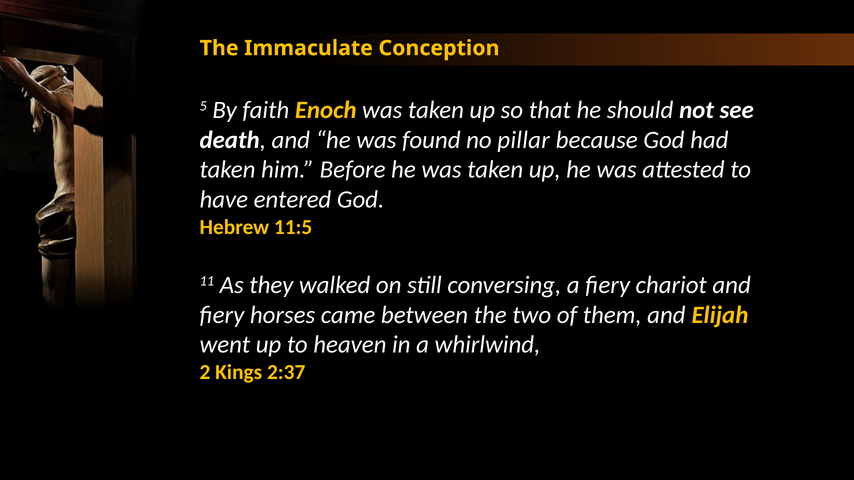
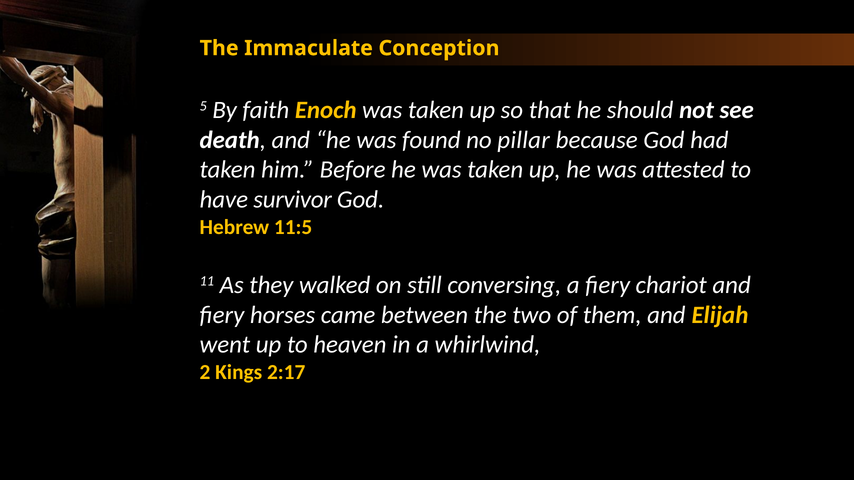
entered: entered -> survivor (293, 200)
2:37: 2:37 -> 2:17 (286, 373)
